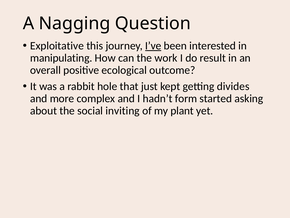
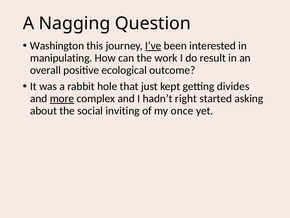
Exploitative: Exploitative -> Washington (57, 46)
more underline: none -> present (62, 98)
form: form -> right (186, 98)
plant: plant -> once (182, 110)
